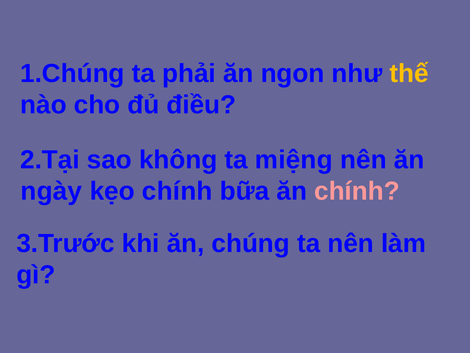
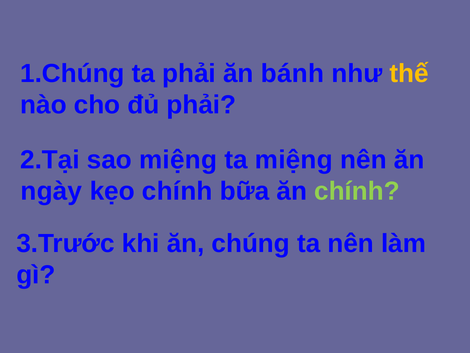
ngon: ngon -> bánh (292, 73)
đủ điều: điều -> phải (201, 105)
sao không: không -> miệng (178, 160)
chính colour: pink -> light green (357, 191)
